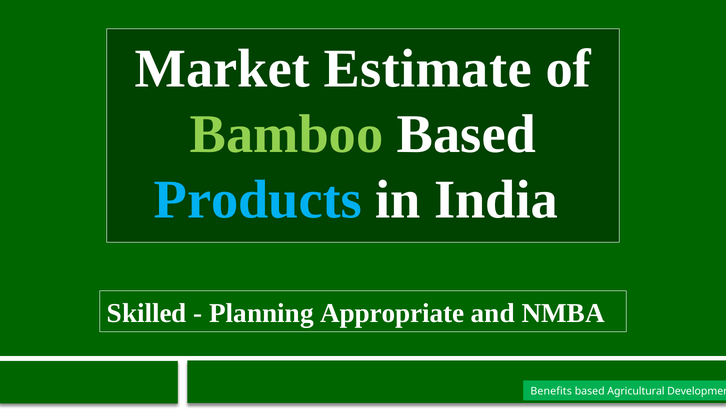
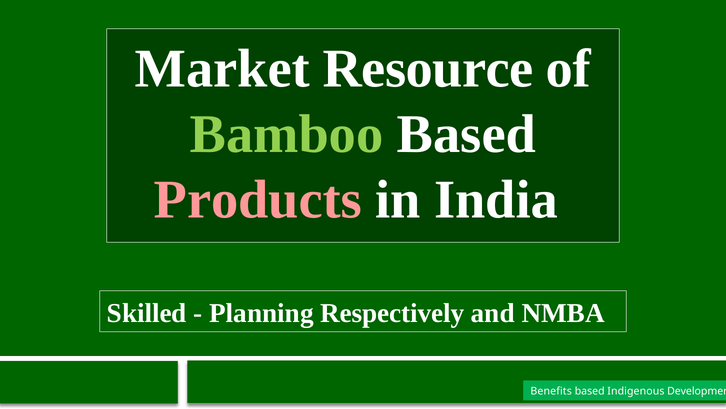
Estimate: Estimate -> Resource (428, 69)
Products colour: light blue -> pink (258, 199)
Appropriate: Appropriate -> Respectively (392, 313)
Agricultural: Agricultural -> Indigenous (636, 391)
